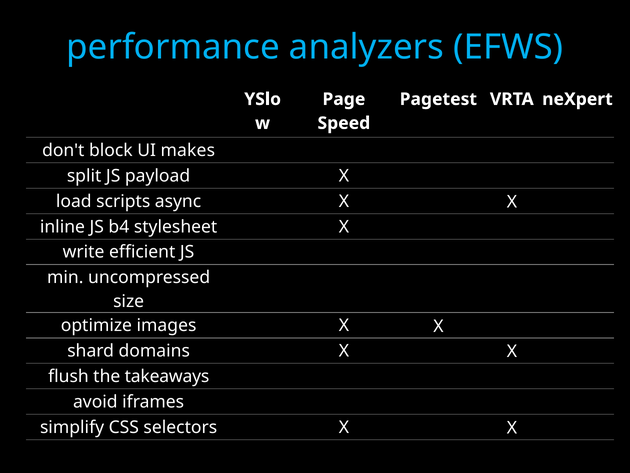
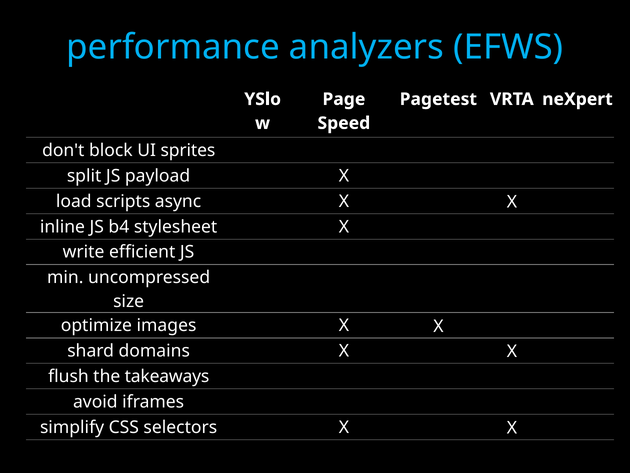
makes: makes -> sprites (188, 150)
